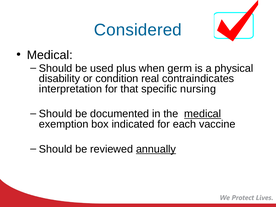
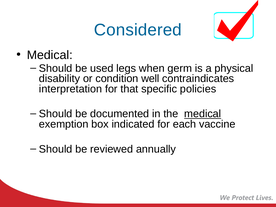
plus: plus -> legs (126, 68)
real: real -> well (150, 79)
nursing: nursing -> policies (198, 89)
annually underline: present -> none (156, 149)
